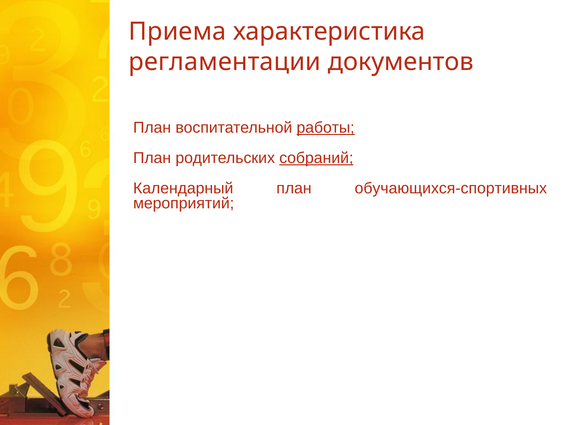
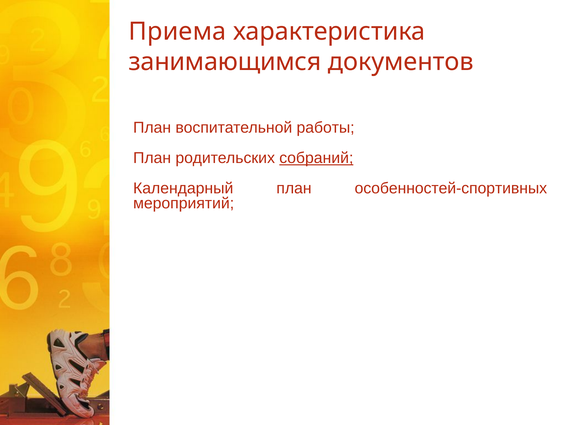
регламентации: регламентации -> занимающимся (225, 62)
работы underline: present -> none (326, 128)
обучающихся-спортивных: обучающихся-спортивных -> особенностей-спортивных (451, 188)
